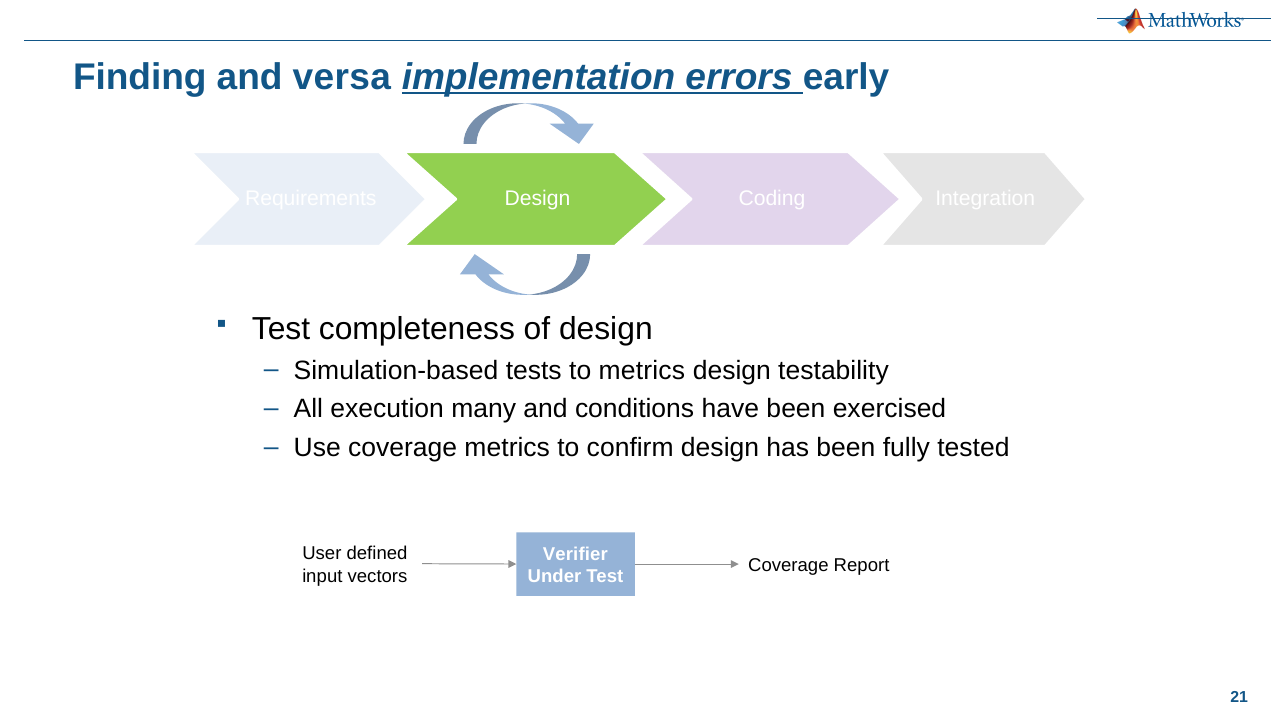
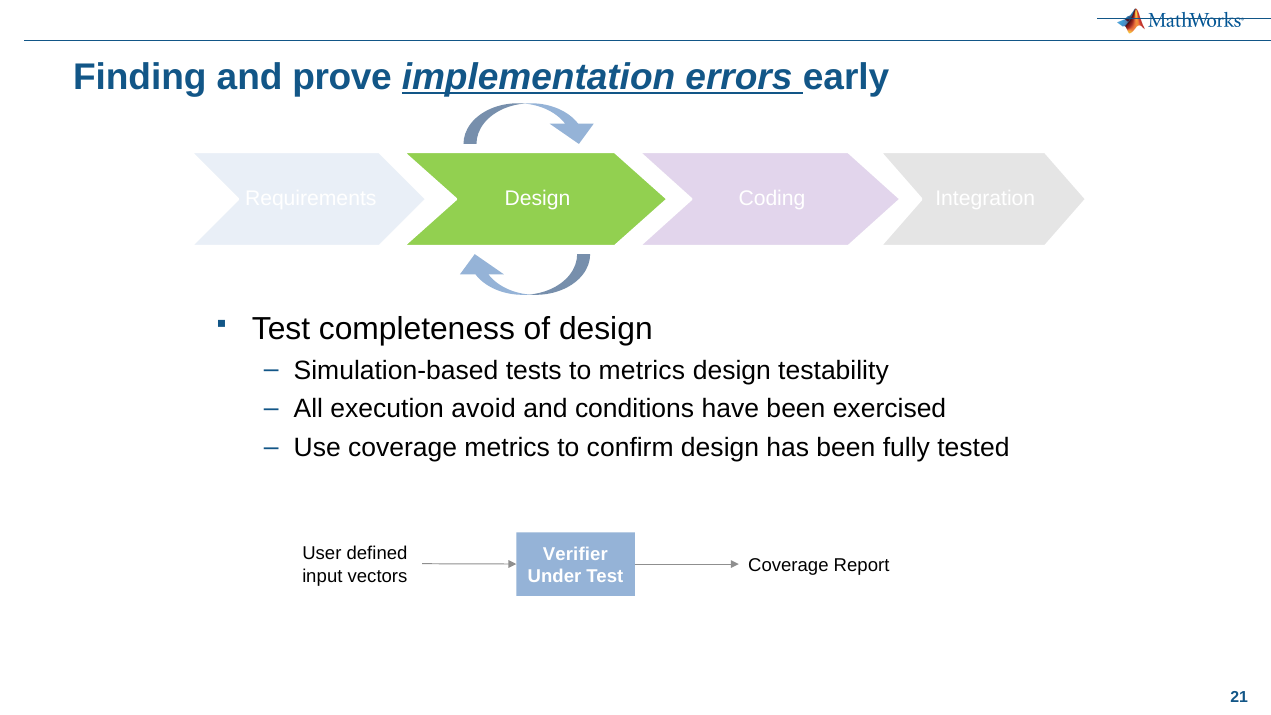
versa: versa -> prove (342, 77)
many: many -> avoid (484, 409)
